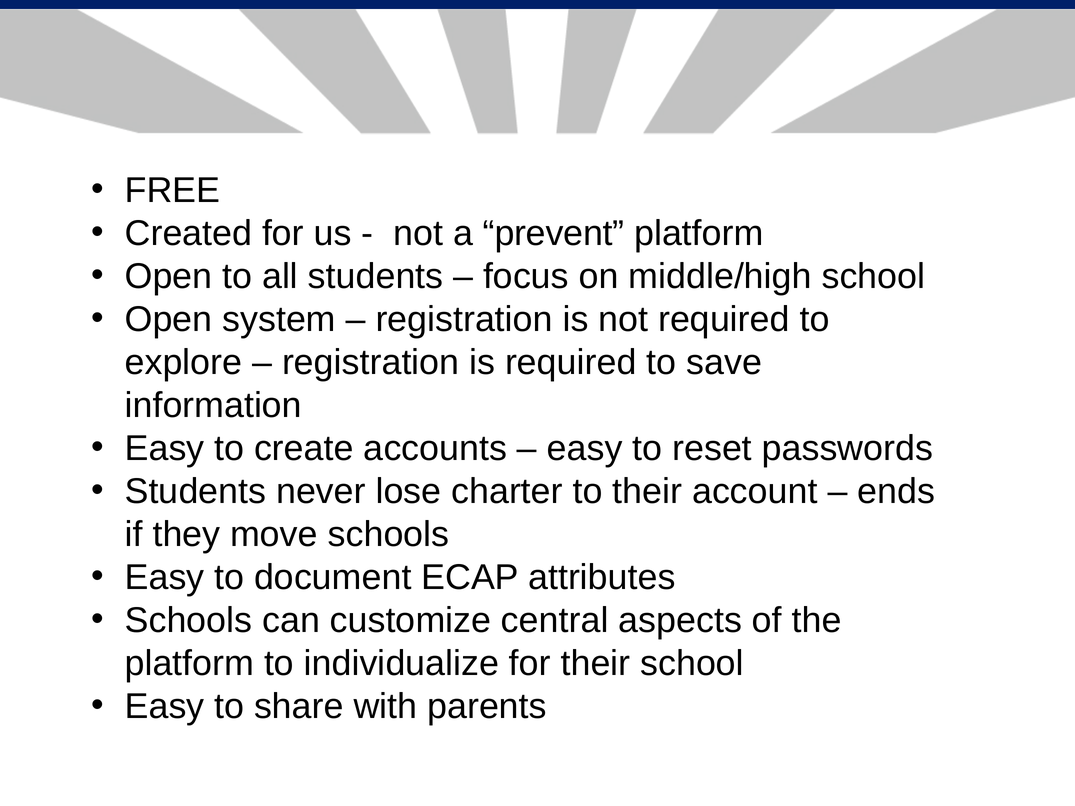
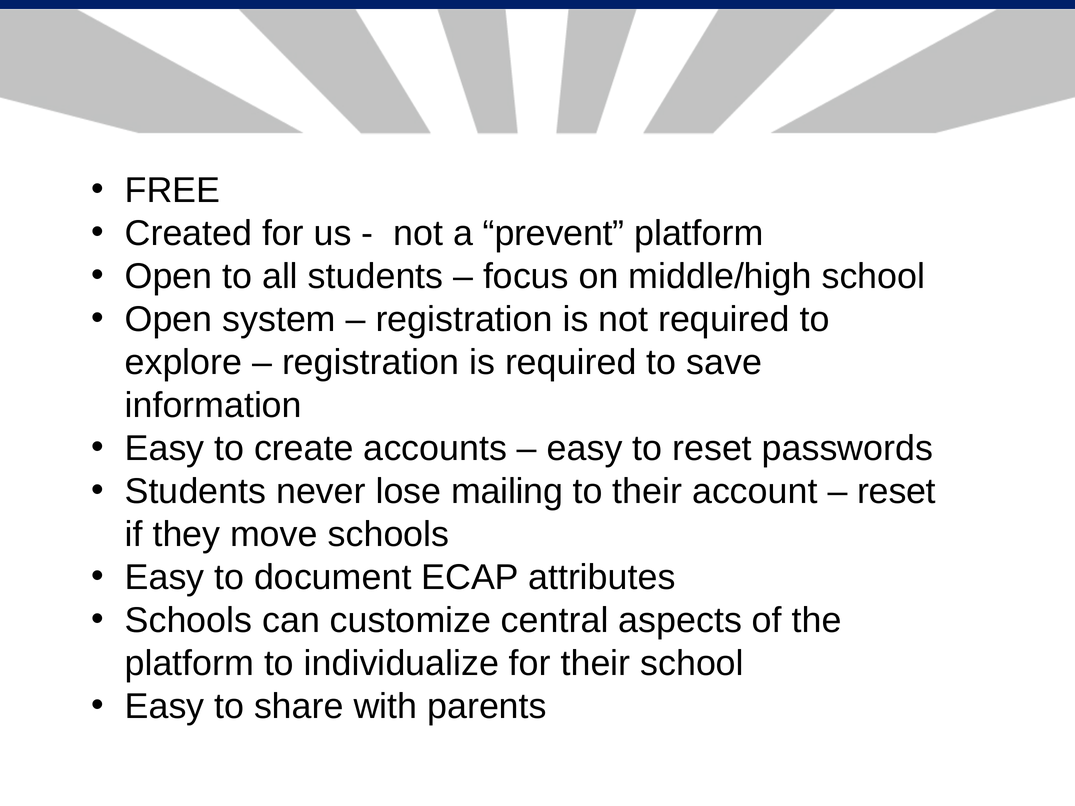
charter: charter -> mailing (507, 492)
ends: ends -> reset (896, 492)
